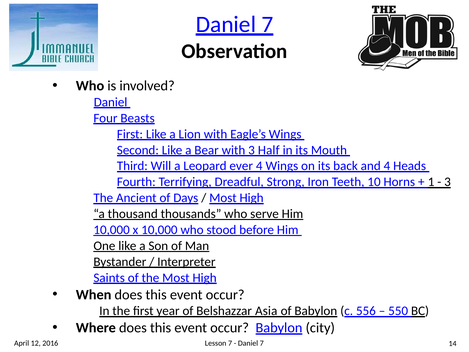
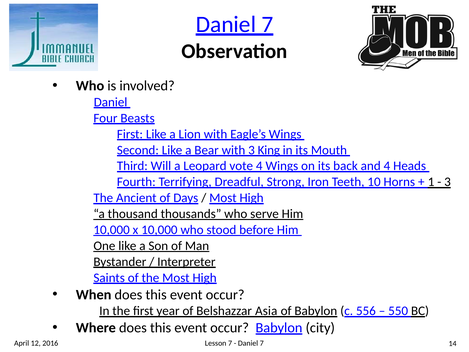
Half: Half -> King (269, 150)
ever: ever -> vote (241, 166)
